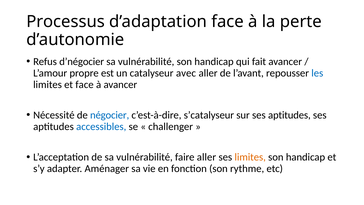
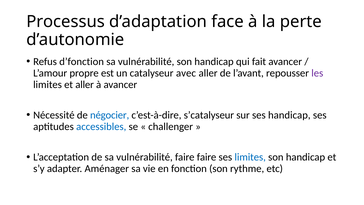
d’négocier: d’négocier -> d’fonction (82, 62)
les colour: blue -> purple (317, 73)
et face: face -> aller (85, 84)
sur ses aptitudes: aptitudes -> handicap (289, 115)
faire aller: aller -> faire (207, 157)
limites colour: orange -> blue (250, 157)
